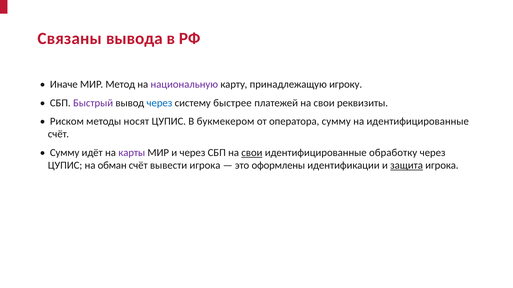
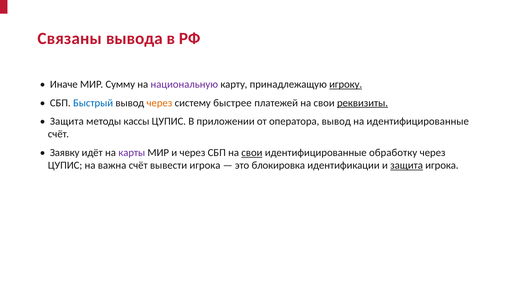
Метод: Метод -> Сумму (120, 85)
игроку underline: none -> present (346, 85)
Быстрый colour: purple -> blue (93, 103)
через colour: blue -> orange (159, 103)
реквизиты underline: none -> present (363, 103)
Риском: Риском -> Защита (67, 122)
носят: носят -> кассы (136, 122)
букмекером: букмекером -> приложении (226, 122)
оператора сумму: сумму -> вывод (336, 122)
Сумму: Сумму -> Заявку (65, 153)
обман: обман -> важна (112, 166)
оформлены: оформлены -> блокировка (278, 166)
